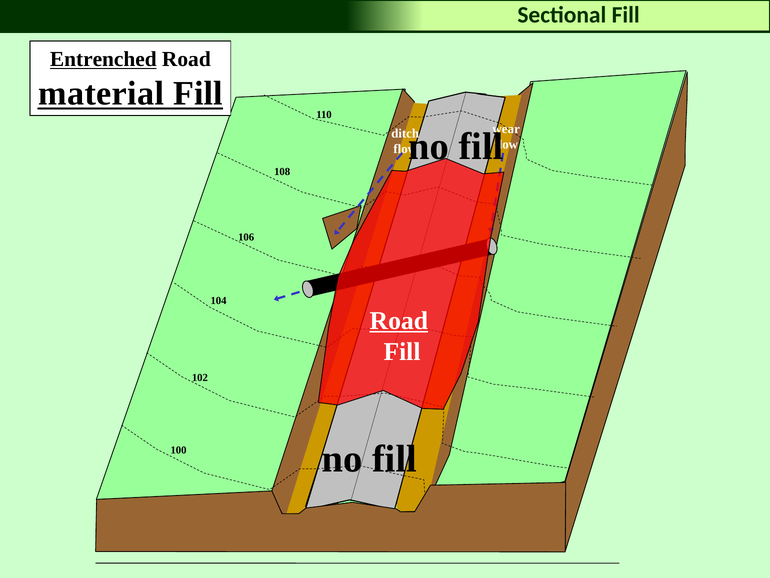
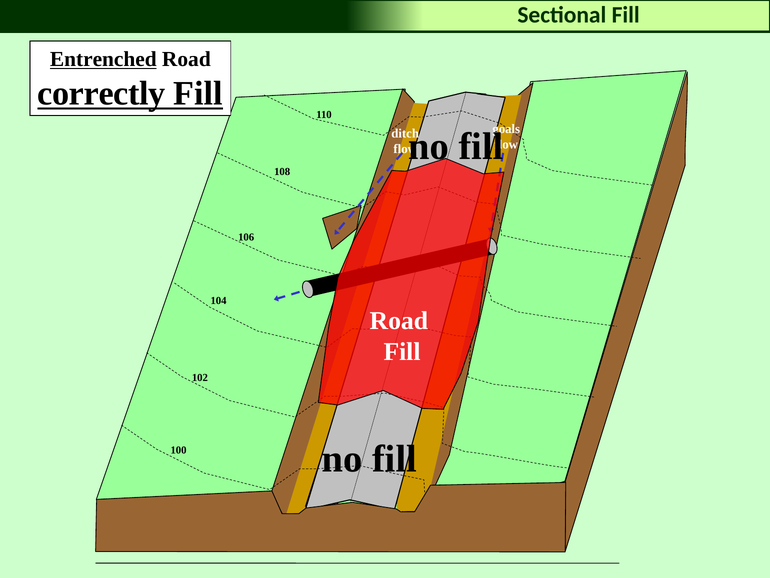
material: material -> correctly (101, 93)
wear: wear -> goals (506, 129)
Road underline: present -> none (399, 321)
